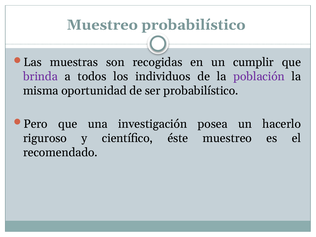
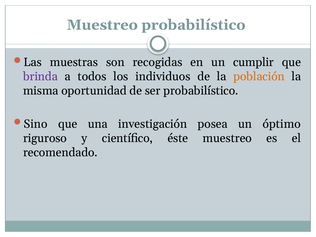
población colour: purple -> orange (259, 77)
Pero: Pero -> Sino (36, 124)
hacerlo: hacerlo -> óptimo (282, 124)
